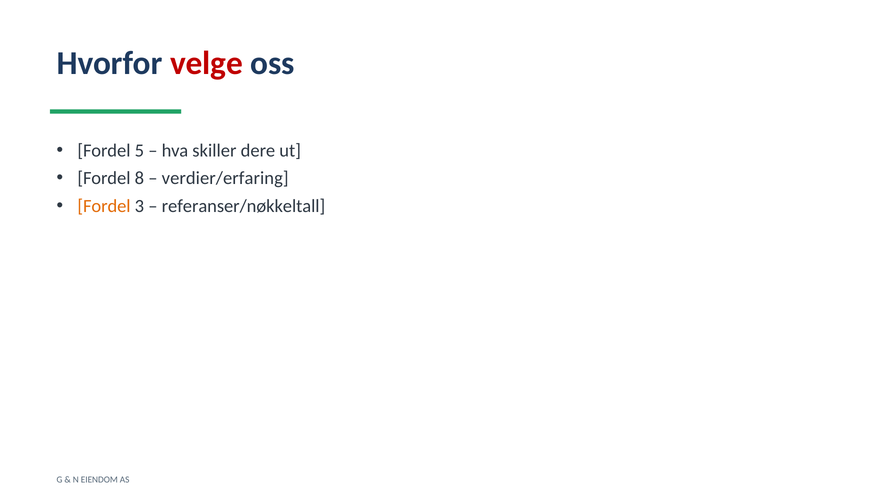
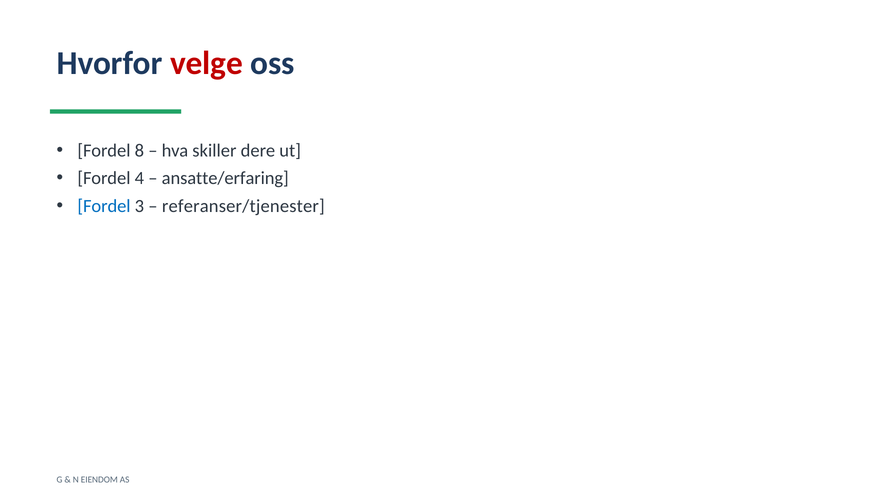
5: 5 -> 8 (139, 151)
8: 8 -> 4 (139, 178)
verdier/erfaring: verdier/erfaring -> ansatte/erfaring (225, 178)
Fordel colour: orange -> blue (104, 206)
referanser/nøkkeltall: referanser/nøkkeltall -> referanser/tjenester (243, 206)
